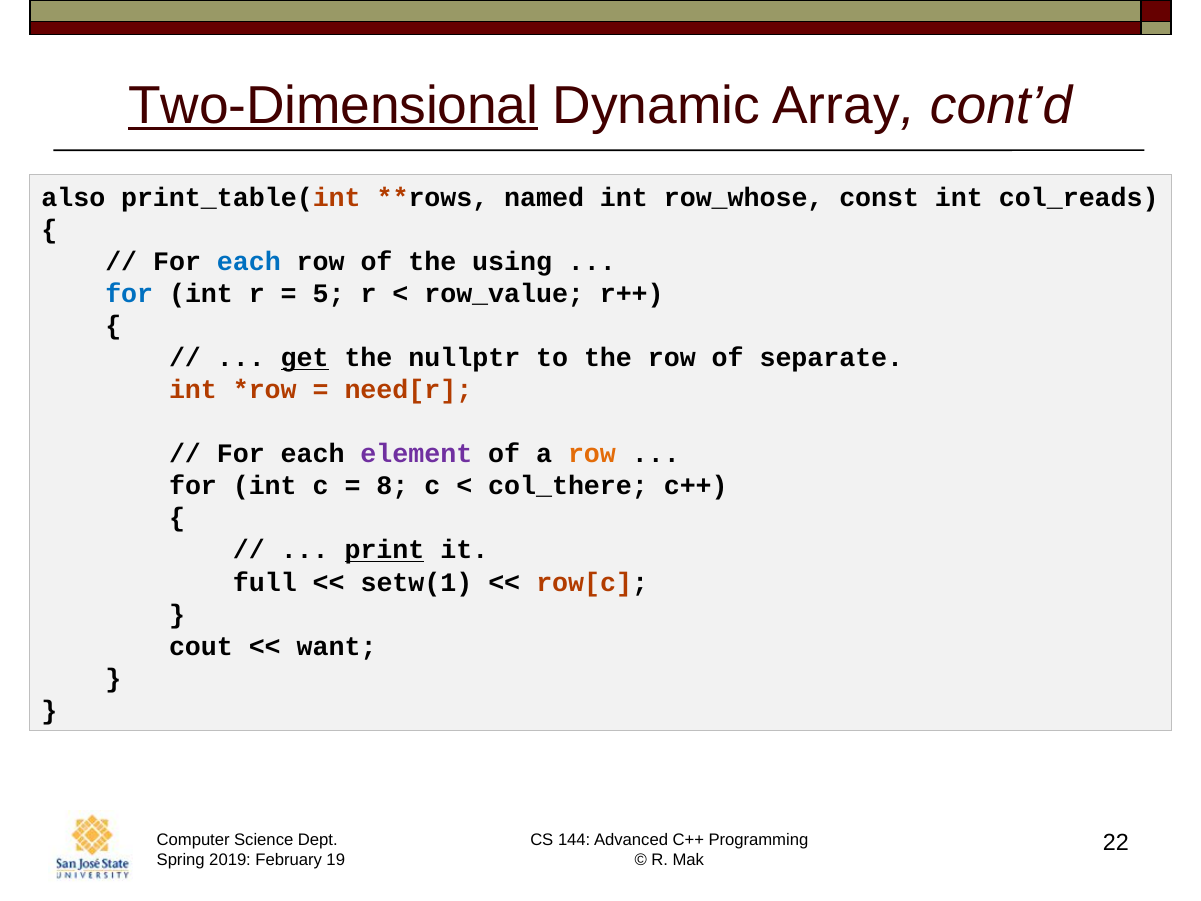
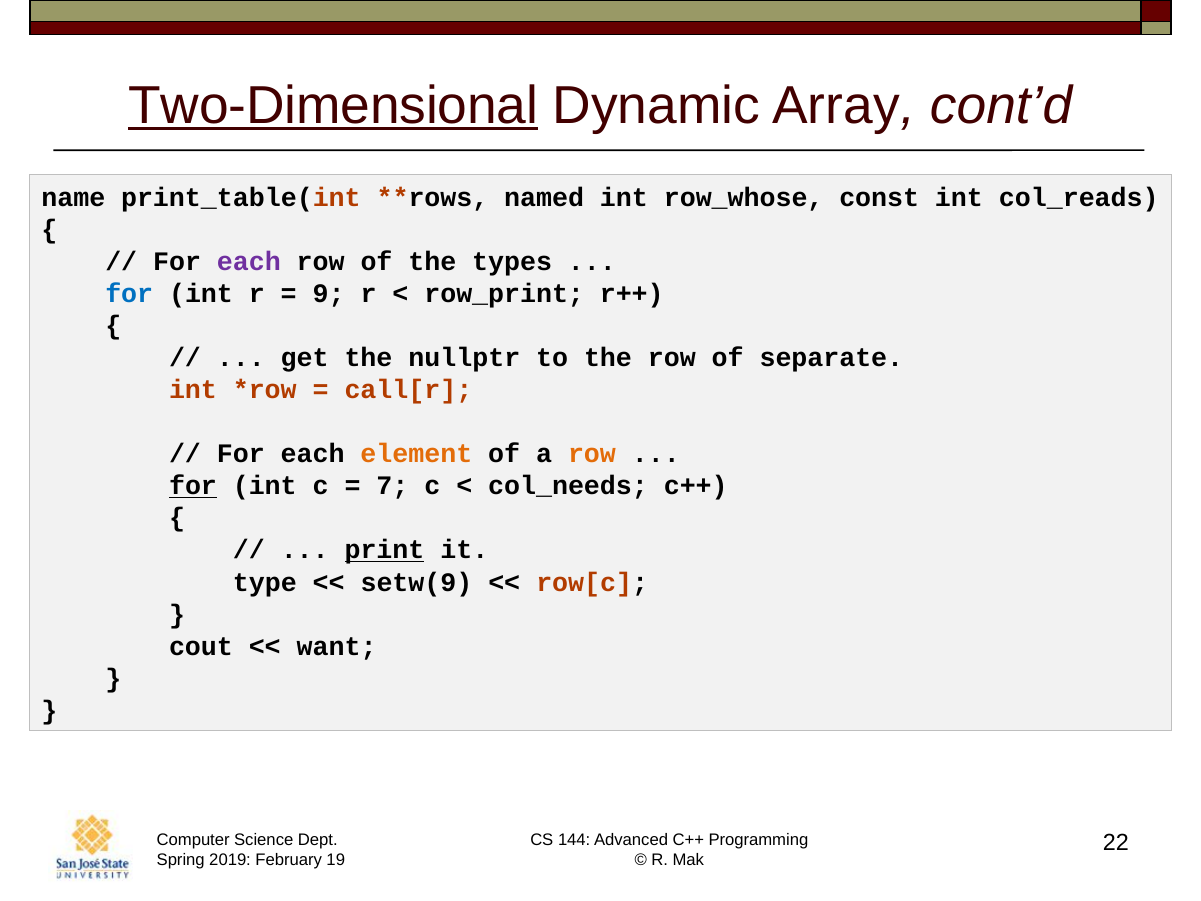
also: also -> name (73, 198)
each colour: blue -> purple (249, 262)
using: using -> types (512, 262)
5: 5 -> 9 (329, 294)
row_value: row_value -> row_print (504, 294)
get underline: present -> none (305, 358)
need[r: need[r -> call[r (408, 390)
element colour: purple -> orange (416, 454)
for underline: none -> present (193, 486)
8: 8 -> 7 (392, 486)
col_there: col_there -> col_needs (568, 486)
full: full -> type (265, 582)
setw(1: setw(1 -> setw(9 (416, 582)
